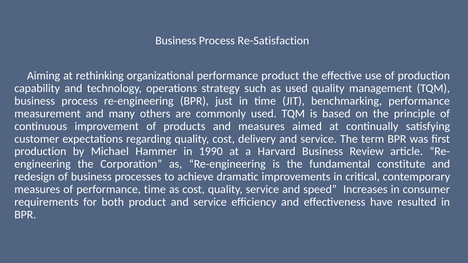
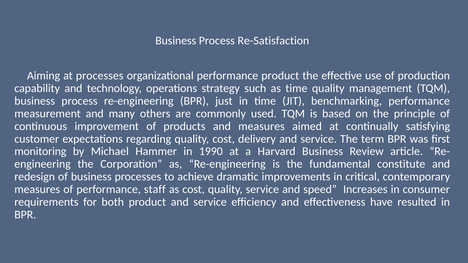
at rethinking: rethinking -> processes (100, 76)
as used: used -> time (296, 88)
production: production -> monitoring (40, 152)
performance time: time -> staff (155, 189)
